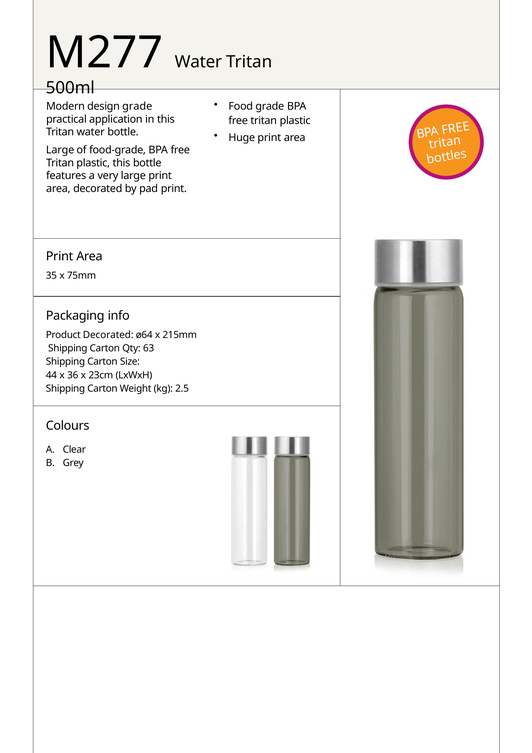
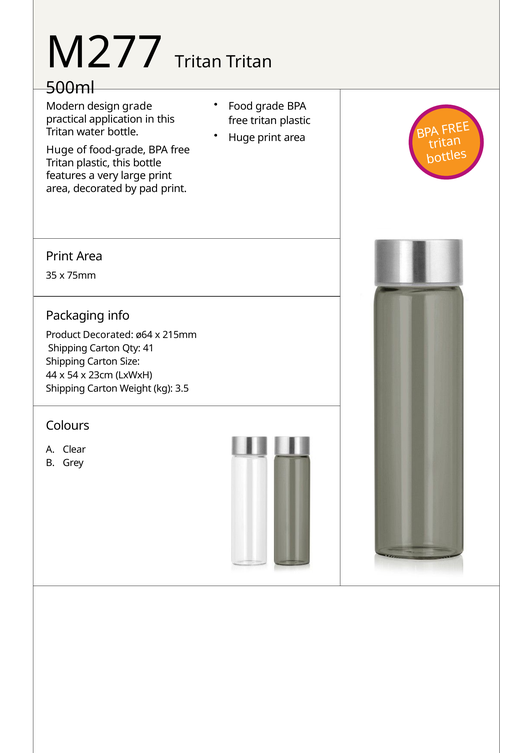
M277 Water: Water -> Tritan (198, 62)
Large: Large -> Huge (60, 150)
63: 63 -> 41 (149, 348)
36: 36 -> 54 (73, 375)
2.5: 2.5 -> 3.5 (182, 388)
